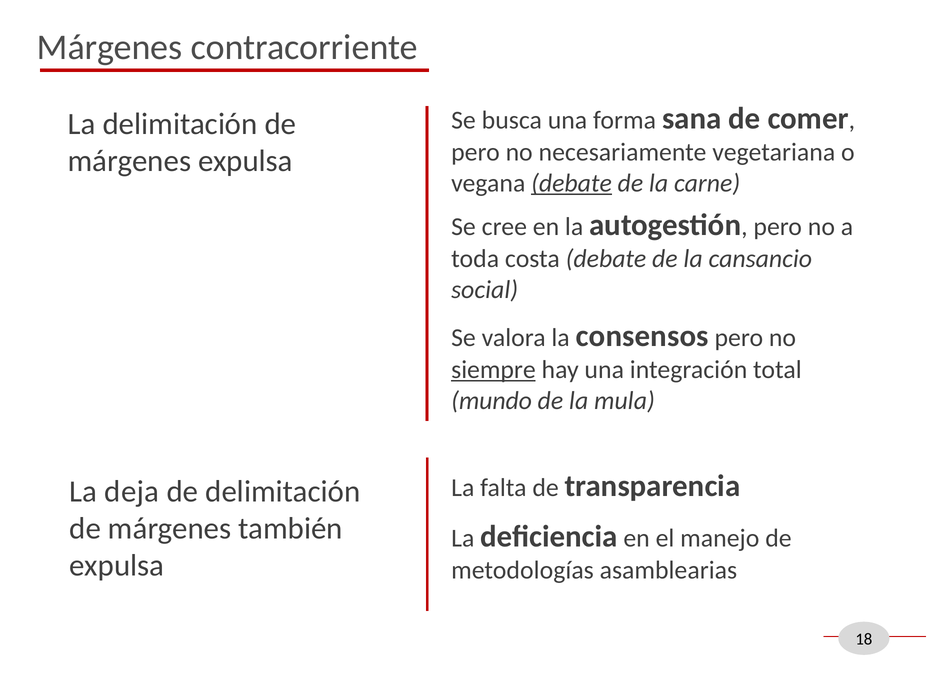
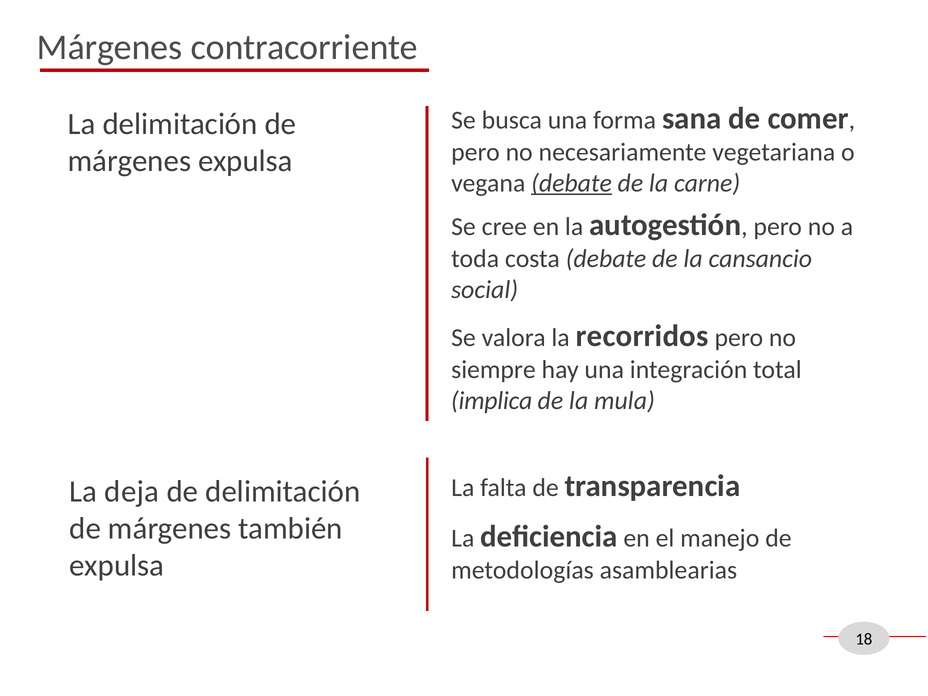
consensos: consensos -> recorridos (642, 336)
siempre underline: present -> none (493, 370)
mundo: mundo -> implica (492, 401)
